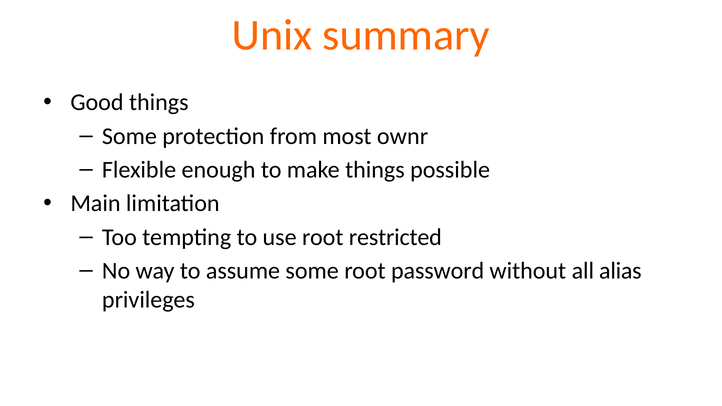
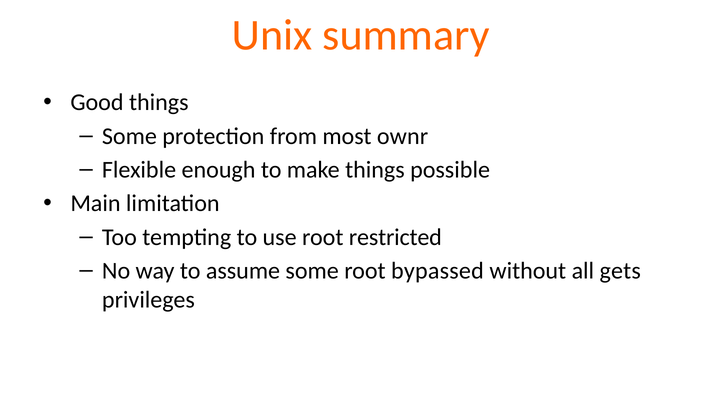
password: password -> bypassed (437, 271)
alias: alias -> gets (620, 271)
